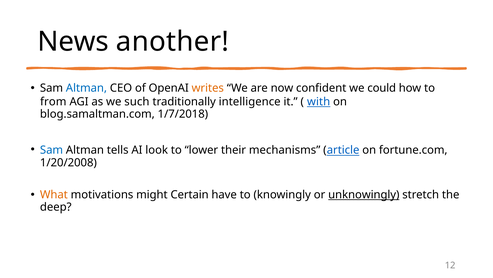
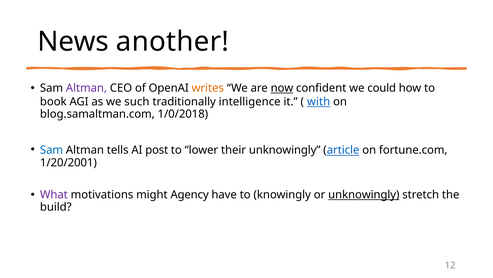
Altman colour: blue -> purple (86, 88)
now underline: none -> present (282, 88)
from: from -> book (53, 101)
1/7/2018: 1/7/2018 -> 1/0/2018 (183, 114)
look: look -> post (157, 150)
their mechanisms: mechanisms -> unknowingly (285, 150)
1/20/2008: 1/20/2008 -> 1/20/2001 (68, 162)
What colour: orange -> purple (54, 194)
Certain: Certain -> Agency (190, 194)
deep: deep -> build (56, 207)
